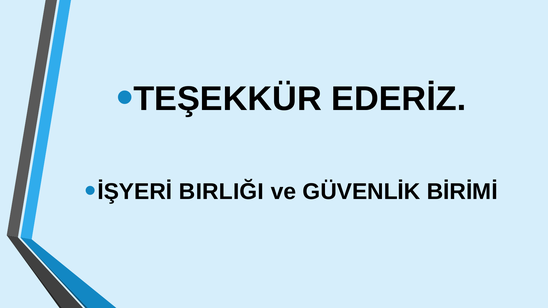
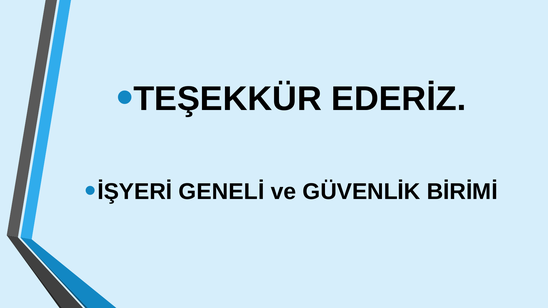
BIRLIĞI: BIRLIĞI -> GENELİ (221, 192)
